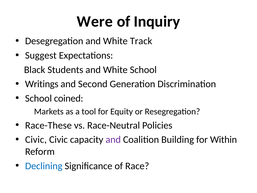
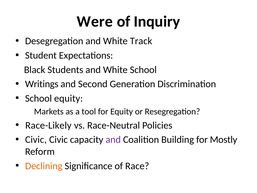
Suggest: Suggest -> Student (41, 55)
School coined: coined -> equity (69, 98)
Race-These: Race-These -> Race-Likely (48, 125)
Within: Within -> Mostly (224, 139)
Declining colour: blue -> orange (44, 166)
